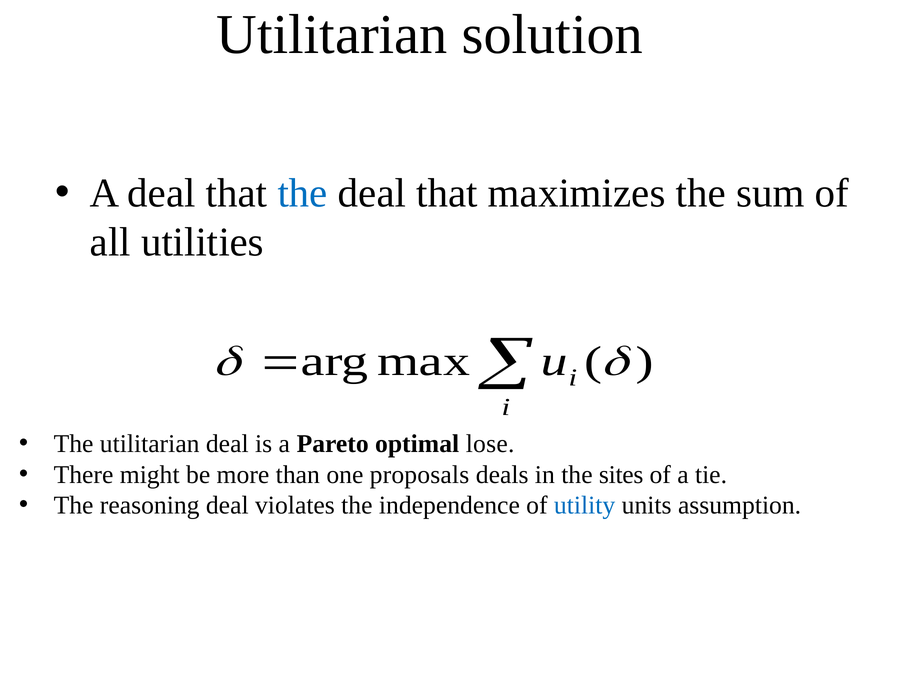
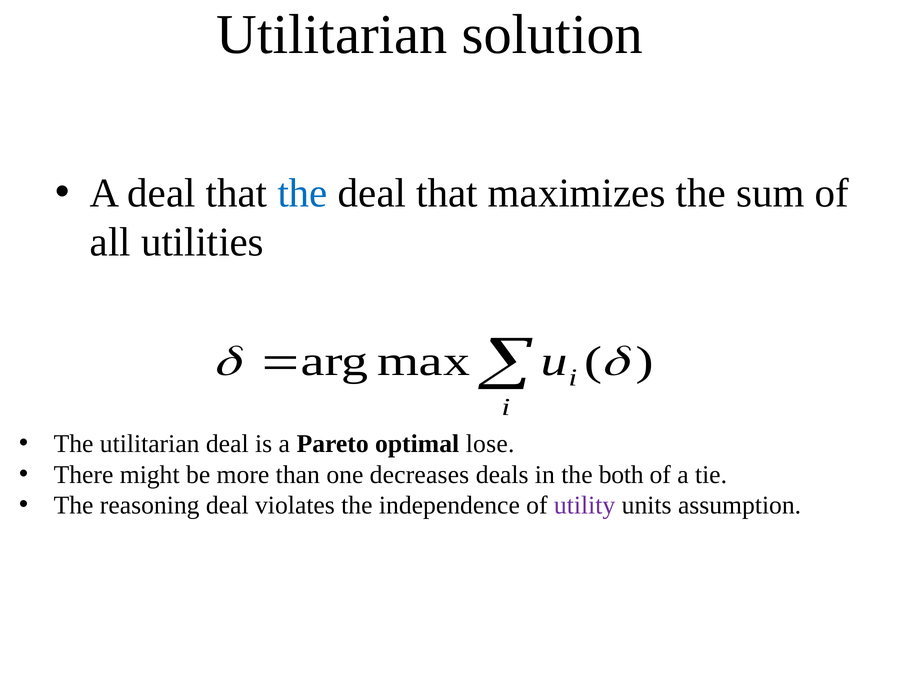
proposals: proposals -> decreases (419, 475)
sites: sites -> both (621, 475)
utility colour: blue -> purple (585, 506)
